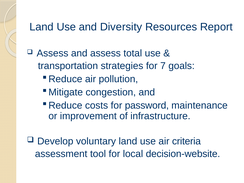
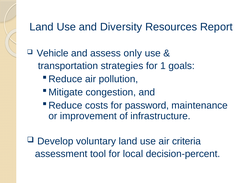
Assess: Assess -> Vehicle (53, 53)
total: total -> only (133, 53)
7: 7 -> 1 (163, 66)
decision-website: decision-website -> decision-percent (183, 154)
